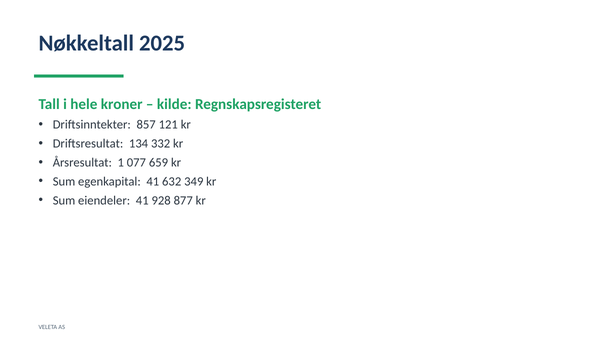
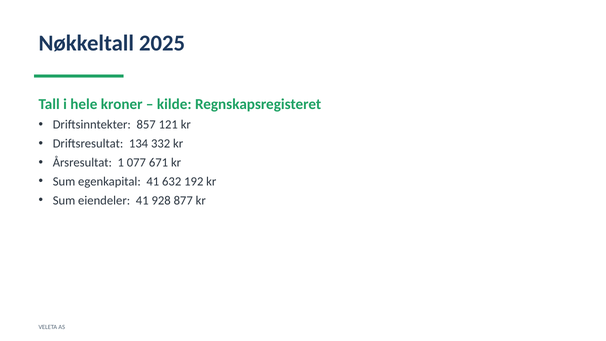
659: 659 -> 671 (159, 163)
349: 349 -> 192 (194, 181)
